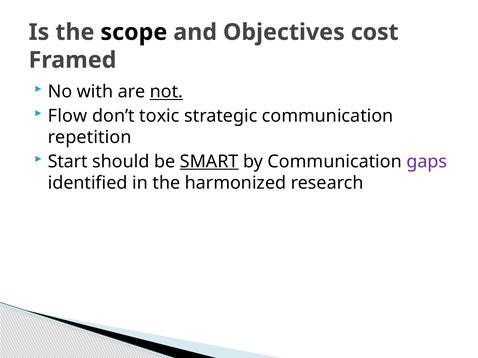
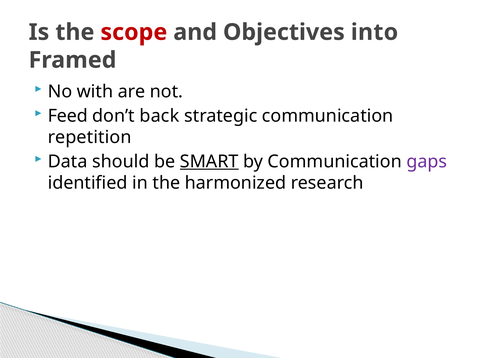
scope colour: black -> red (134, 32)
cost: cost -> into (374, 32)
not underline: present -> none (166, 92)
Flow: Flow -> Feed (68, 116)
toxic: toxic -> back (159, 116)
Start: Start -> Data (68, 162)
